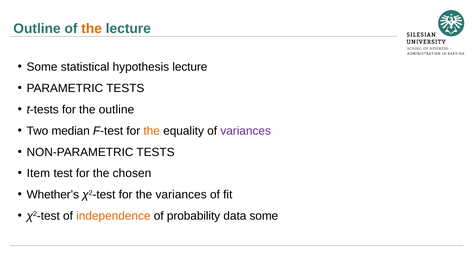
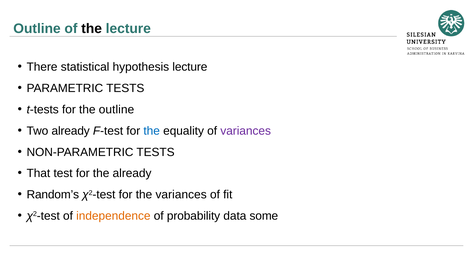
the colour: orange -> black (92, 28)
Some: Some -> There (42, 67)
Two median: median -> already (71, 131)
the colour: orange -> blue (152, 131)
Item: Item -> That (38, 173)
the chosen: chosen -> already (132, 173)
Whether’s: Whether’s -> Random’s (53, 195)
